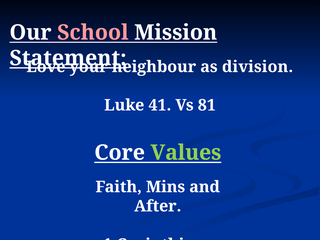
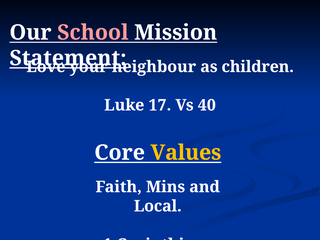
division: division -> children (258, 67)
41: 41 -> 17 (160, 105)
81: 81 -> 40 (207, 105)
Values colour: light green -> yellow (186, 153)
After: After -> Local (158, 206)
